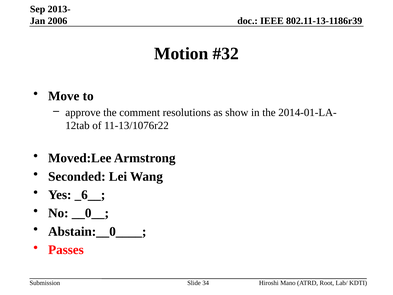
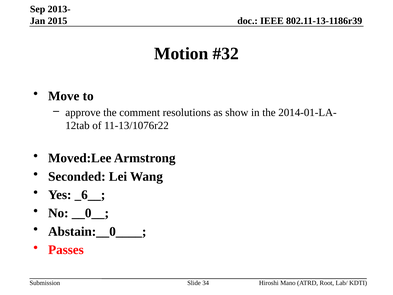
2006: 2006 -> 2015 (57, 21)
